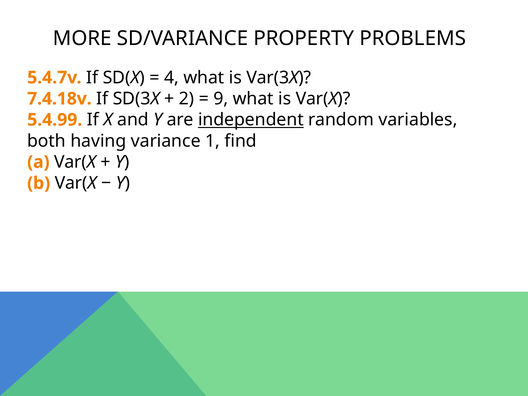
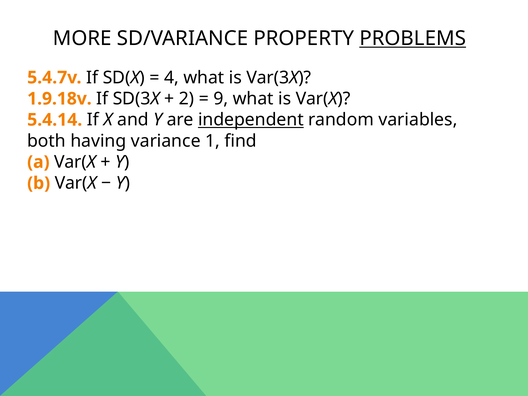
PROBLEMS underline: none -> present (413, 38)
7.4.18v: 7.4.18v -> 1.9.18v (59, 99)
5.4.99: 5.4.99 -> 5.4.14 (55, 120)
